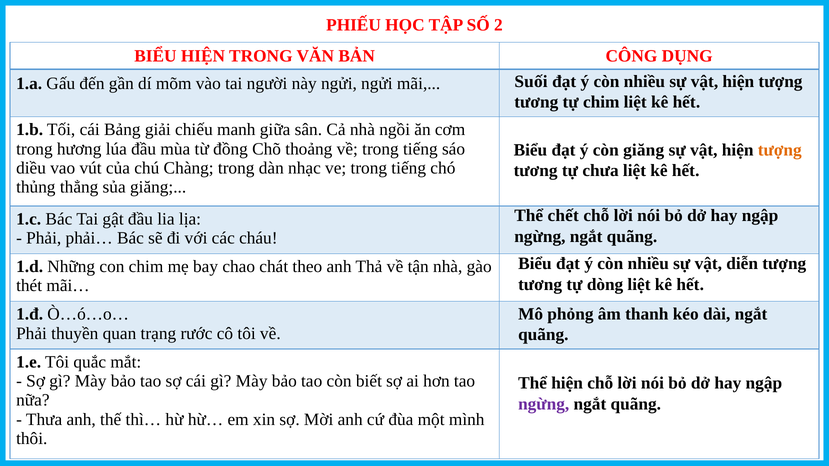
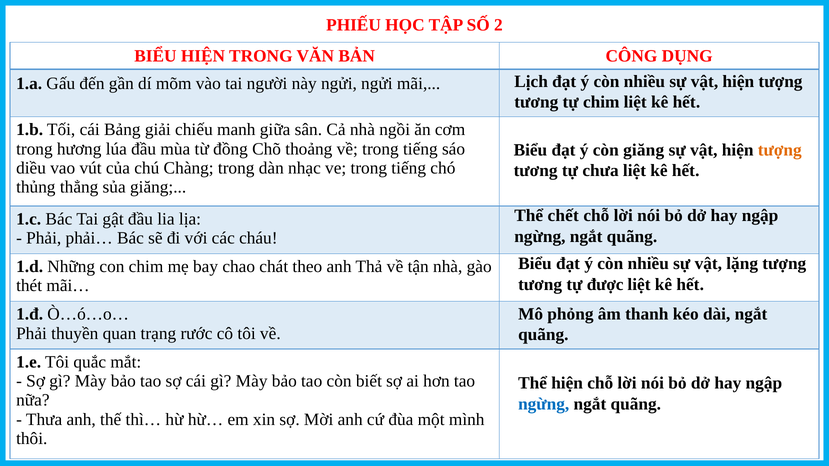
Suối: Suối -> Lịch (531, 82)
diễn: diễn -> lặng (742, 264)
dòng: dòng -> được (605, 285)
ngừng colour: purple -> blue (544, 404)
